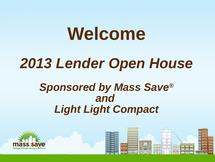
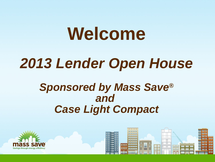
Light: Light -> Case (67, 109)
